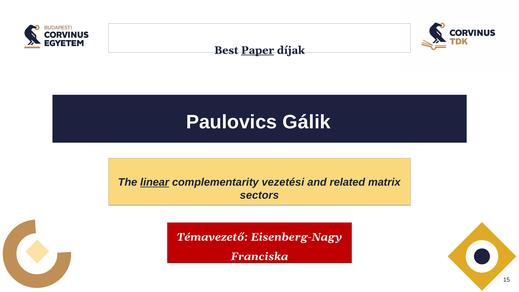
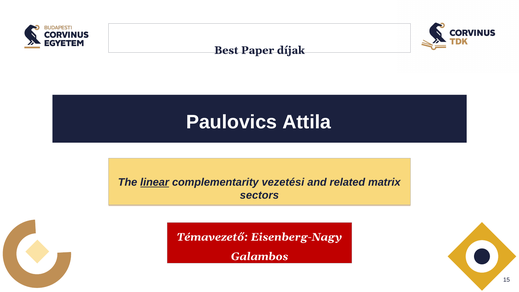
Paper underline: present -> none (258, 50)
Gálik: Gálik -> Attila (307, 122)
Franciska: Franciska -> Galambos (259, 256)
